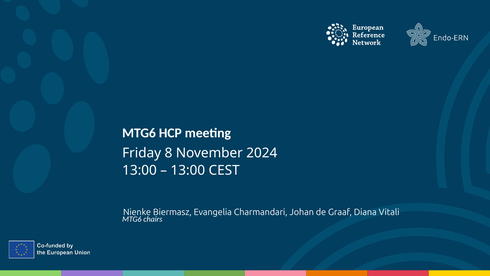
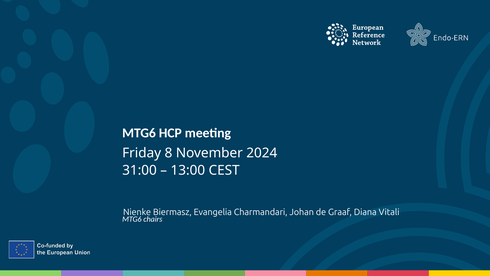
13:00: 13:00 -> 31:00 (139, 170)
